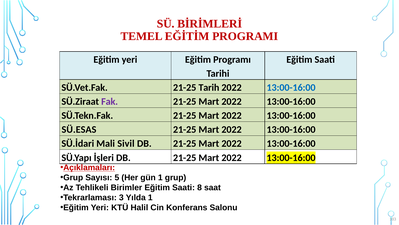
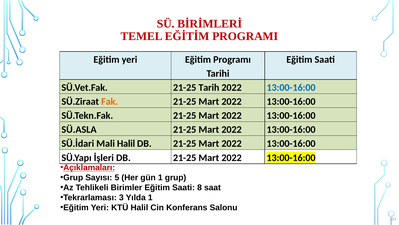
Fak colour: purple -> orange (110, 101)
SÜ.ESAS: SÜ.ESAS -> SÜ.ASLA (79, 129)
Mali Sivil: Sivil -> Halil (126, 143)
